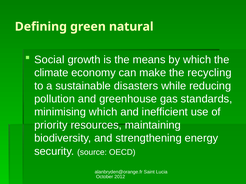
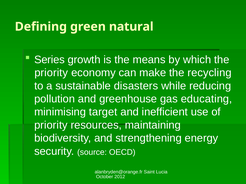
Social: Social -> Series (49, 60)
climate: climate -> priority (51, 73)
standards: standards -> educating (207, 99)
minimising which: which -> target (103, 112)
